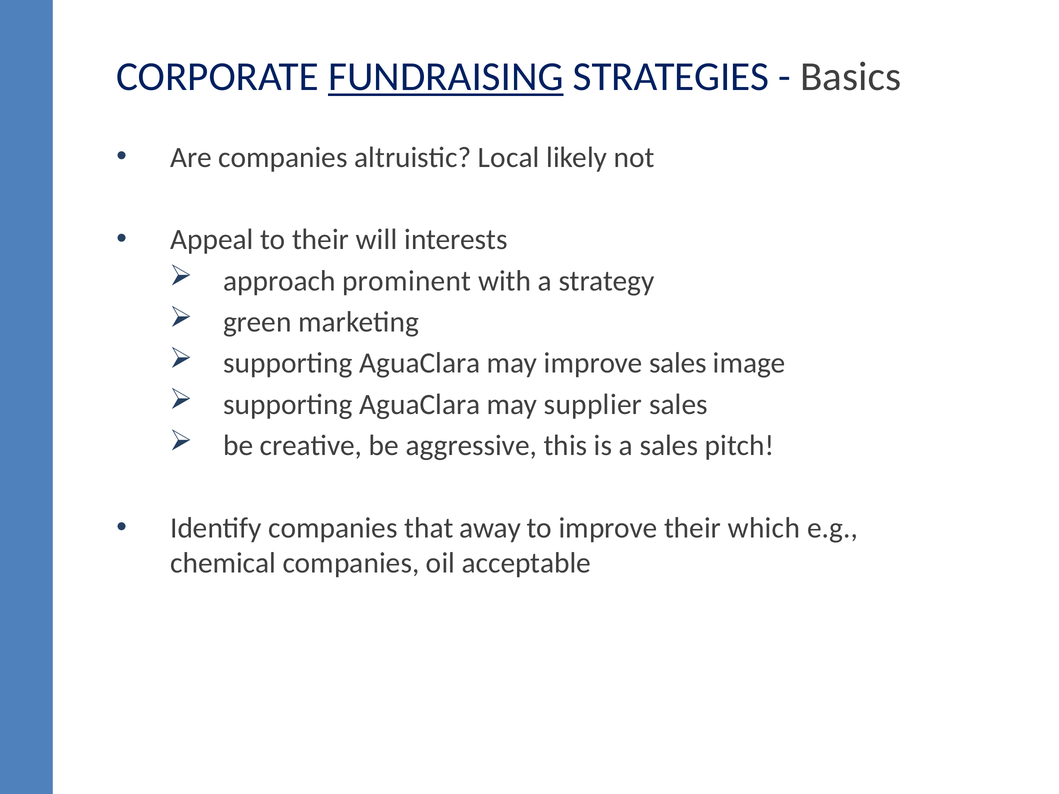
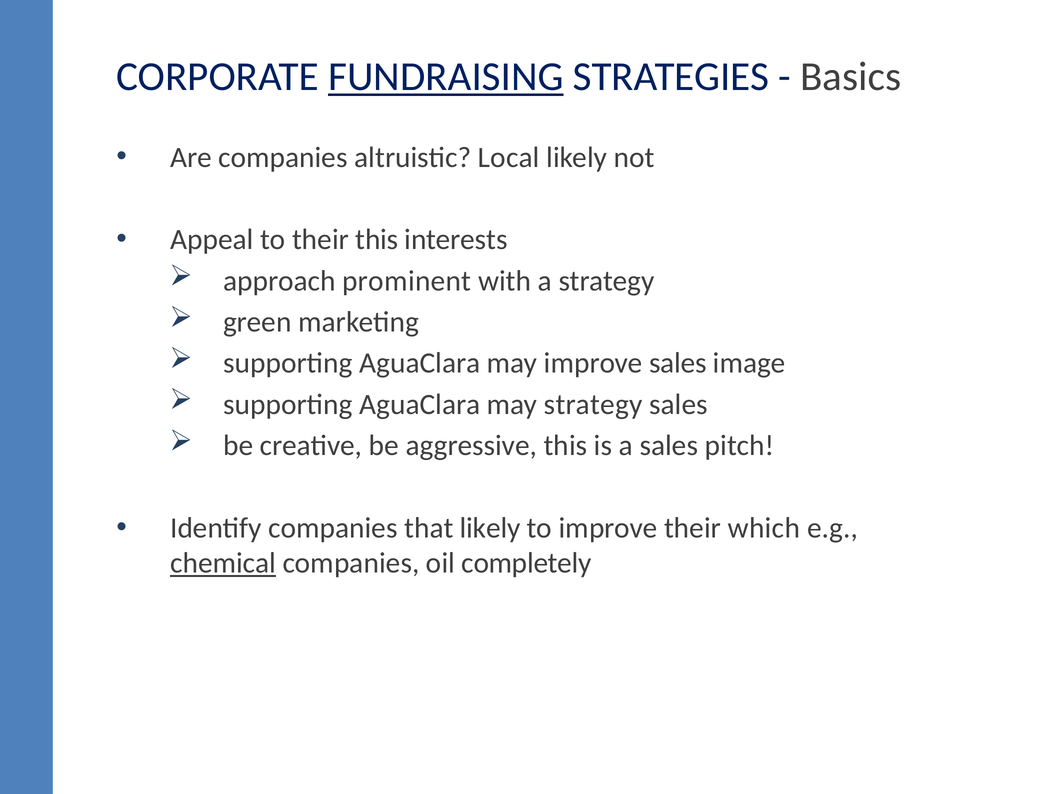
their will: will -> this (377, 240)
may supplier: supplier -> strategy (593, 405)
that away: away -> likely (490, 528)
chemical underline: none -> present (223, 563)
acceptable: acceptable -> completely (527, 563)
